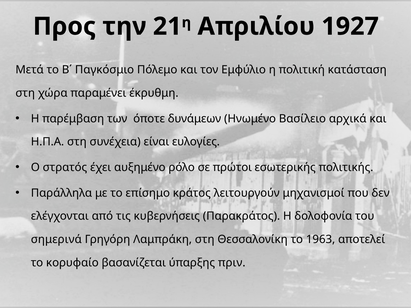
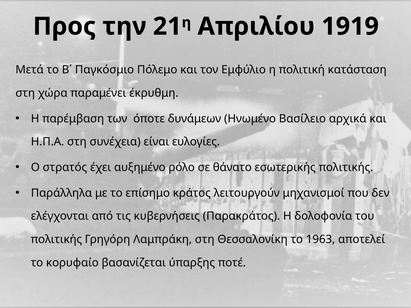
1927: 1927 -> 1919 (350, 26)
πρώτοι: πρώτοι -> θάνατο (232, 168)
σημερινά: σημερινά -> πολιτικής (56, 240)
πριν: πριν -> ποτέ (232, 263)
